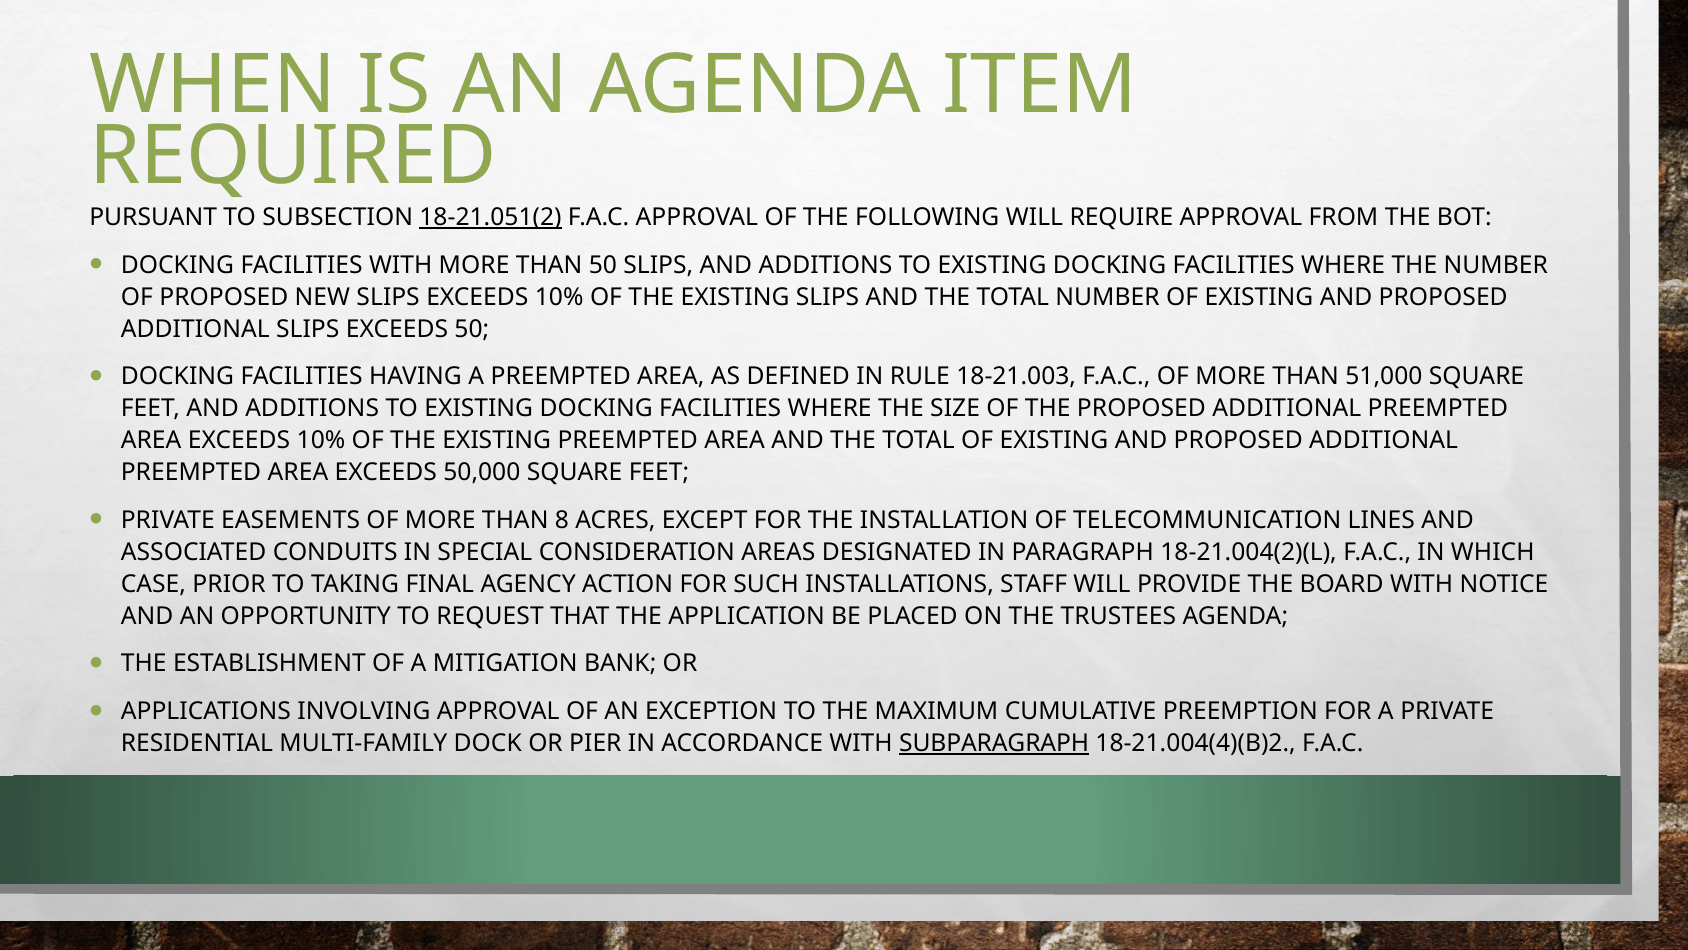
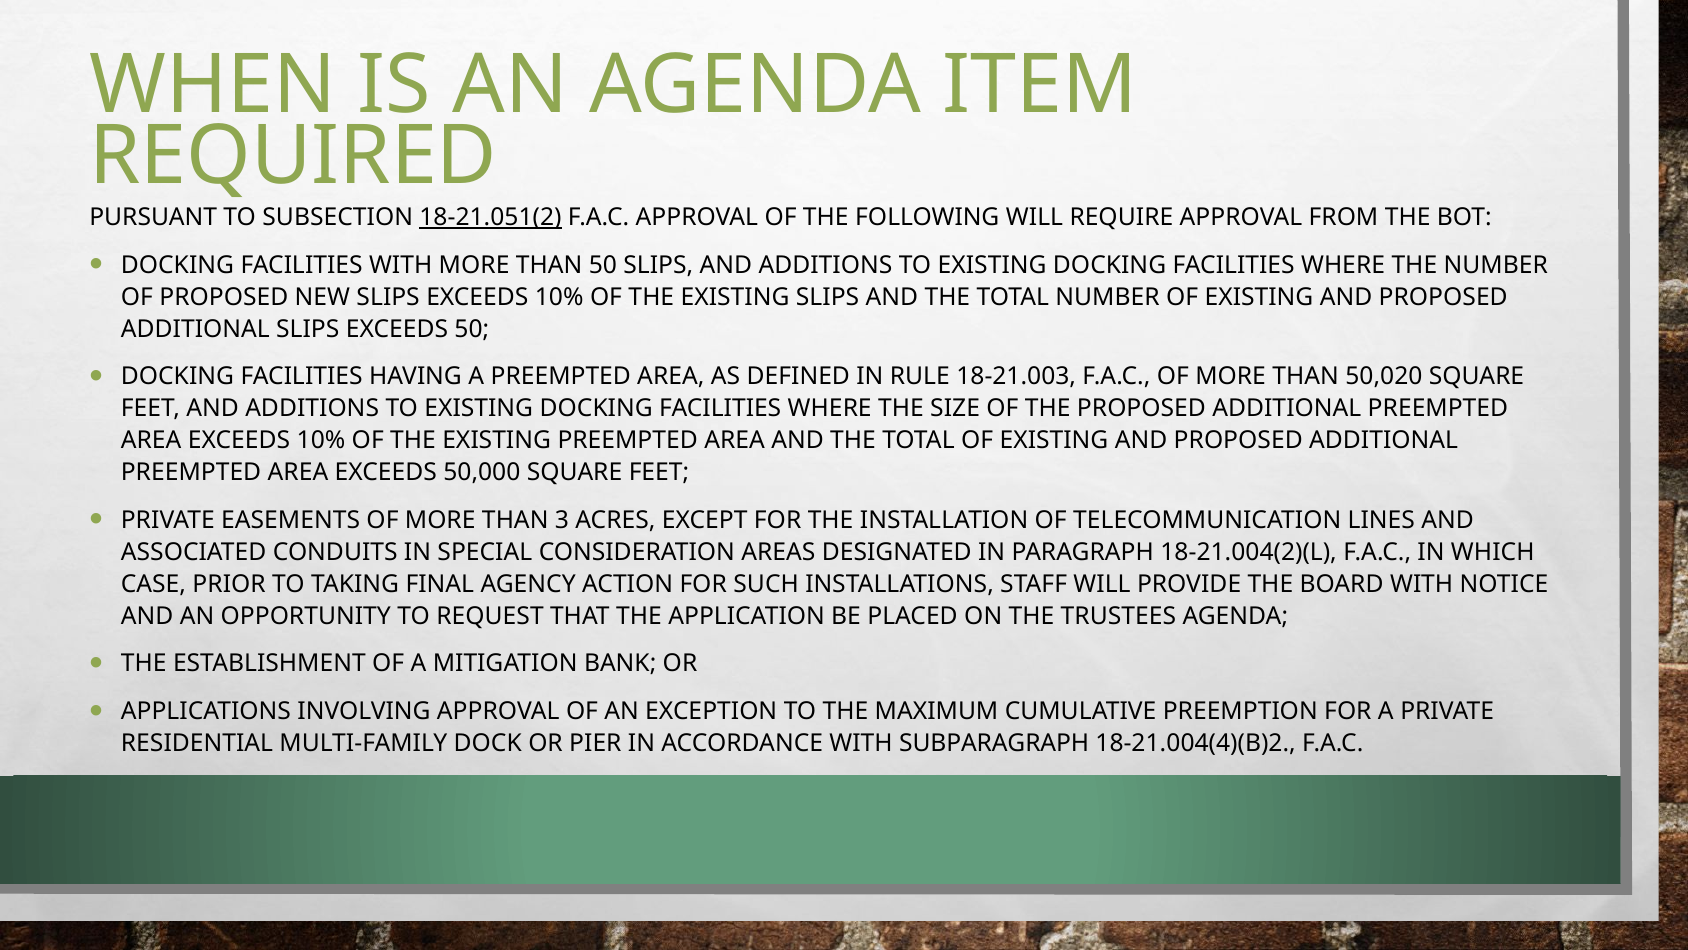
51,000: 51,000 -> 50,020 (1384, 377)
8: 8 -> 3 (562, 520)
SUBPARAGRAPH underline: present -> none (994, 743)
